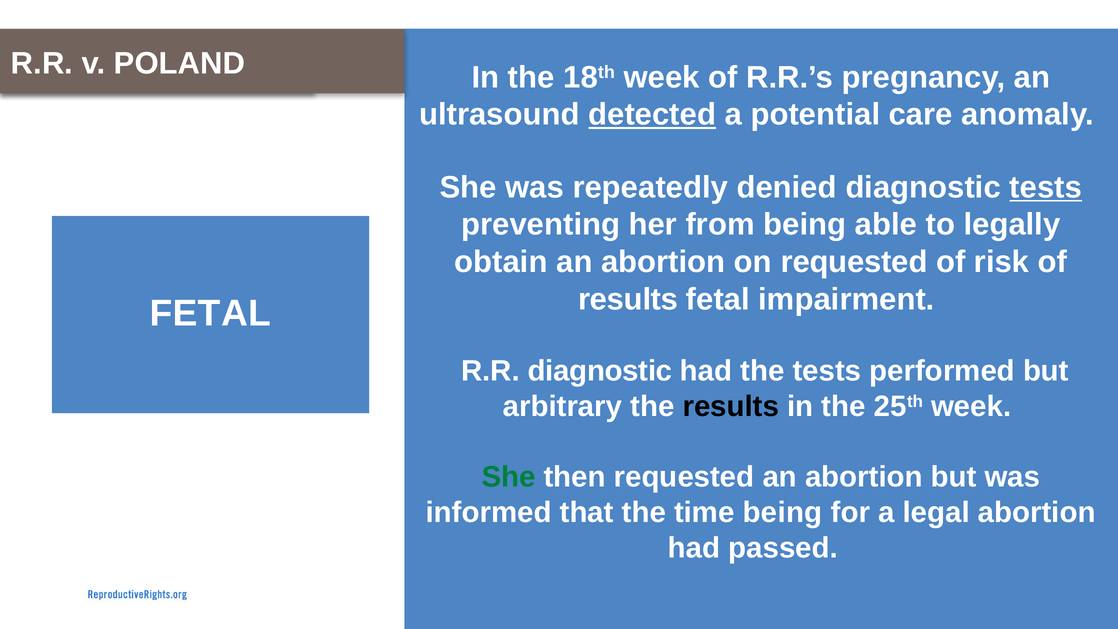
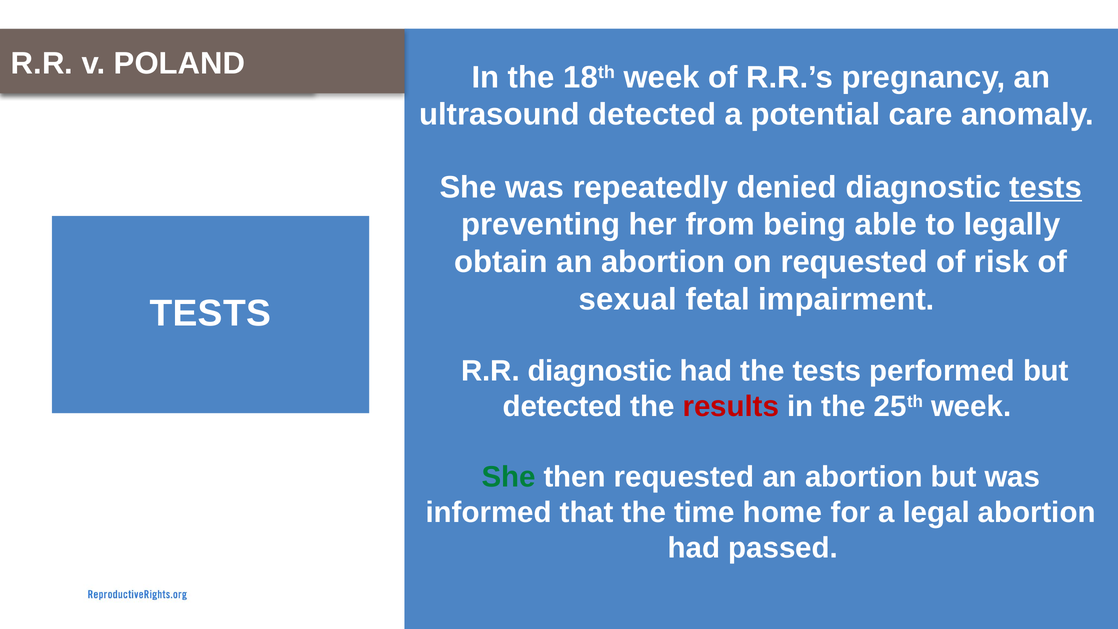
detected underline: present -> none (652, 115)
results: results -> sexual (628, 299)
FETAL: FETAL -> TESTS (210, 313)
arbitrary: arbitrary -> detected (563, 406)
results colour: black -> red (731, 406)
time being: being -> home (783, 512)
